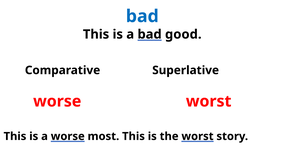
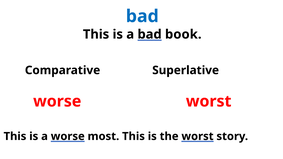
good: good -> book (183, 34)
